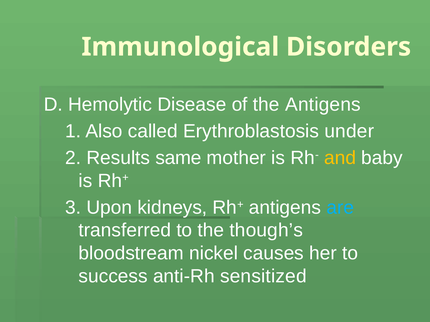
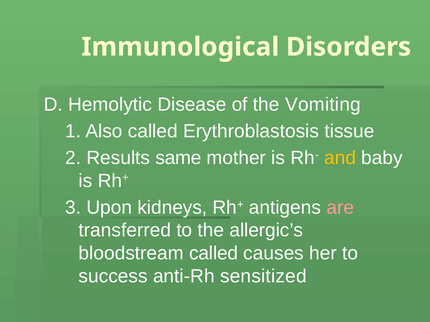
the Antigens: Antigens -> Vomiting (323, 105)
under: under -> tissue (349, 131)
are colour: light blue -> pink (340, 208)
though’s: though’s -> allergic’s (266, 231)
bloodstream nickel: nickel -> called (214, 254)
